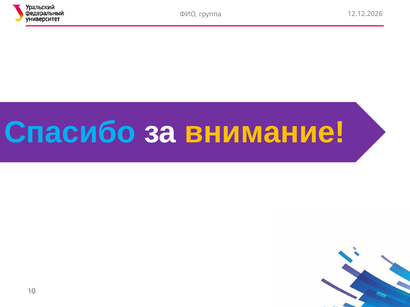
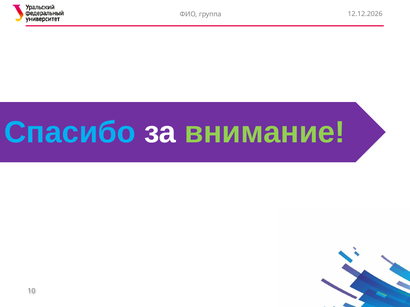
внимание colour: yellow -> light green (265, 132)
